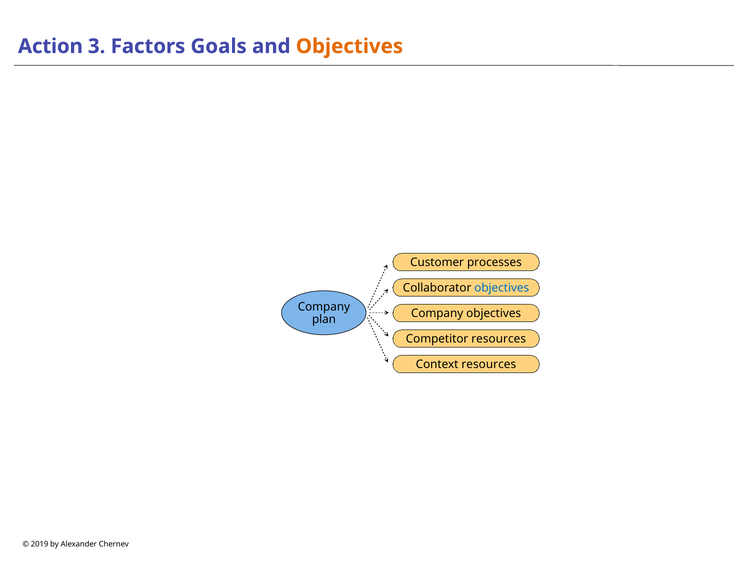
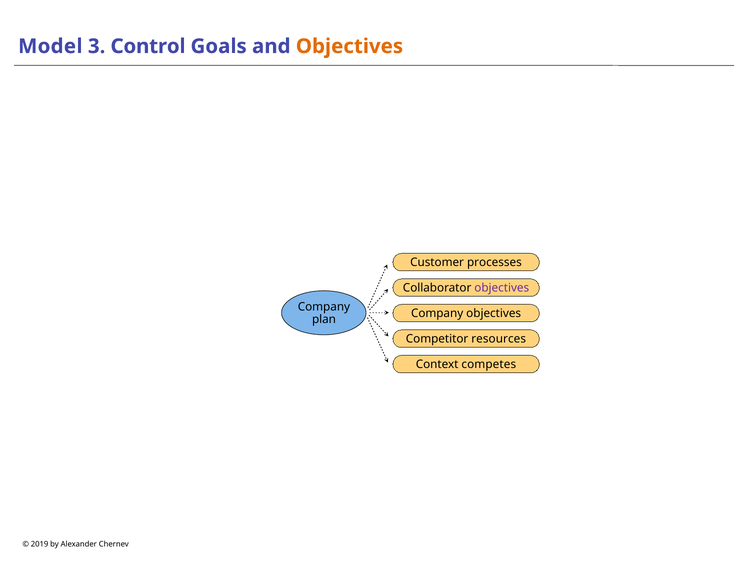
Action: Action -> Model (50, 46)
Factors: Factors -> Control (148, 46)
objectives colour: blue -> purple (502, 288)
Context resources: resources -> competes (489, 364)
